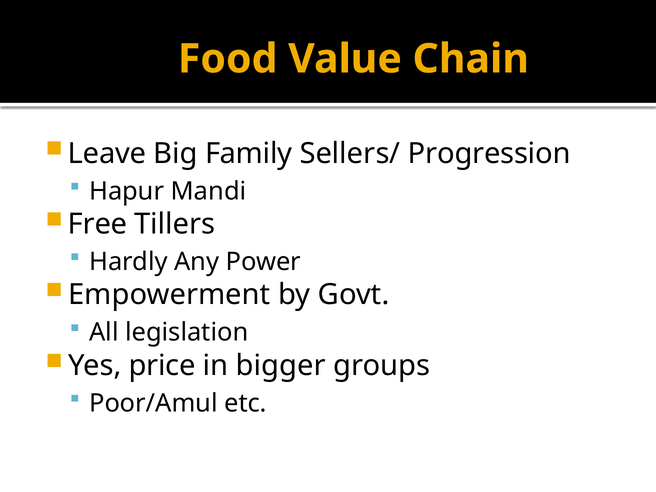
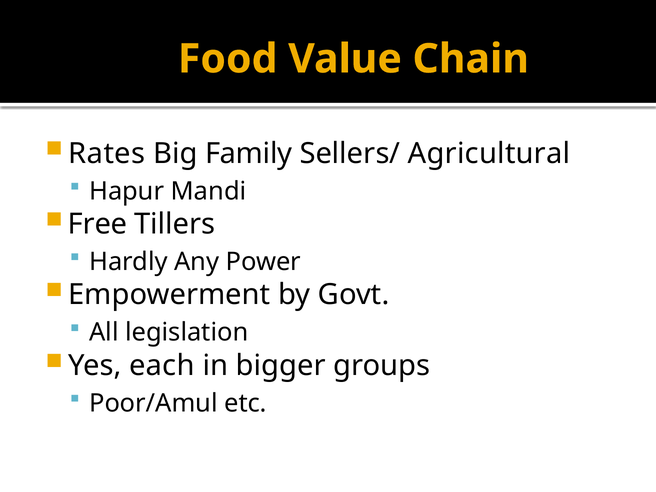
Leave: Leave -> Rates (107, 153)
Progression: Progression -> Agricultural (489, 153)
price: price -> each (162, 366)
